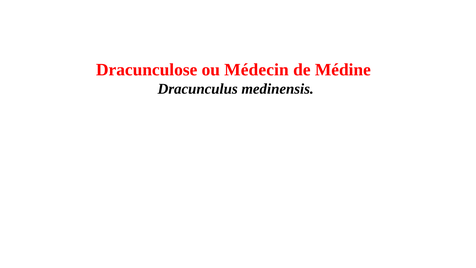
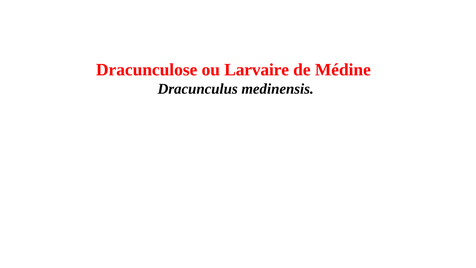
Médecin: Médecin -> Larvaire (257, 70)
